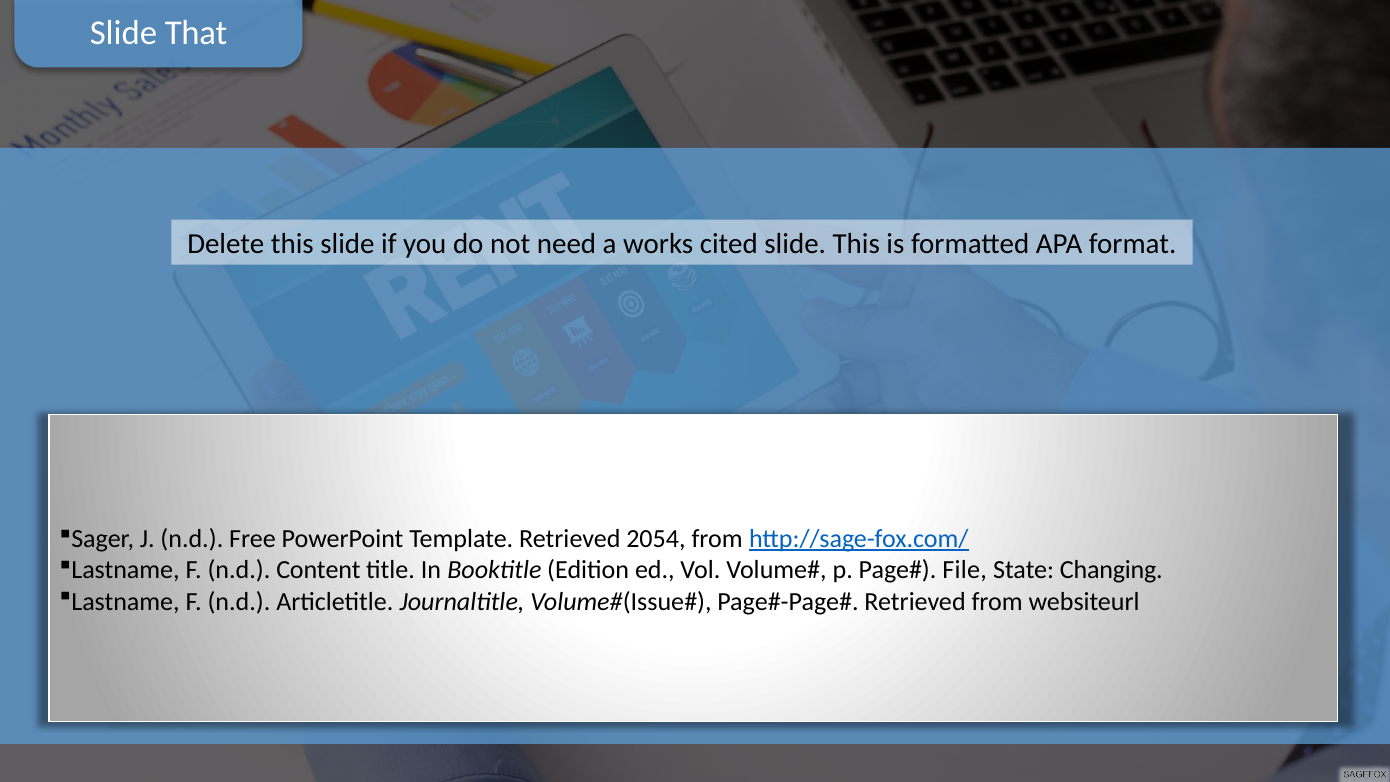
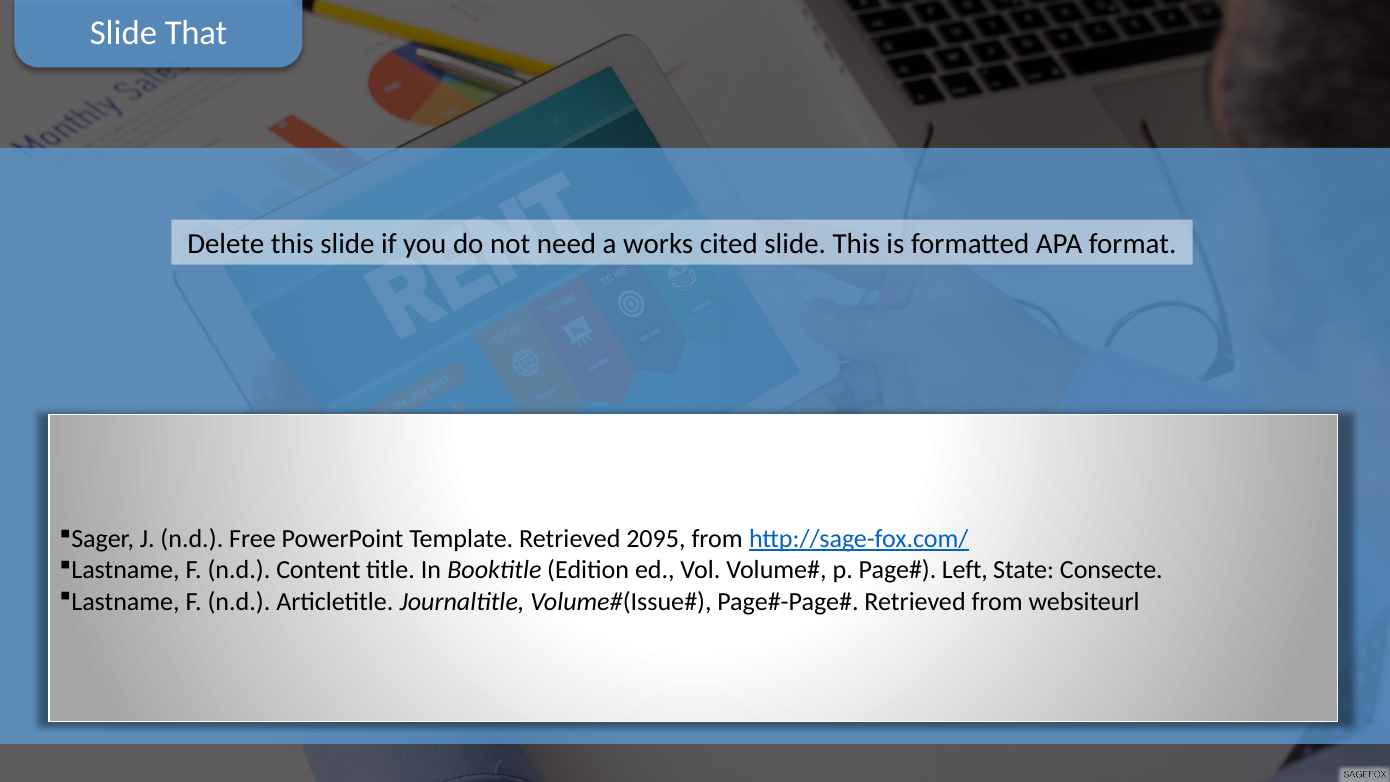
2054: 2054 -> 2095 (656, 538)
File: File -> Left (965, 570)
Changing: Changing -> Consecte (1111, 570)
